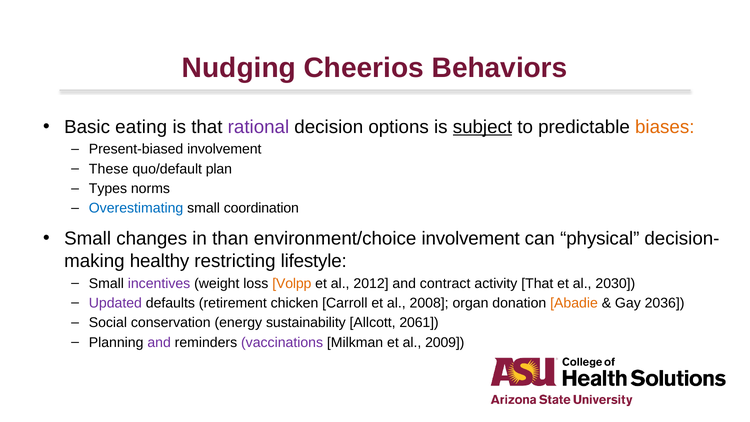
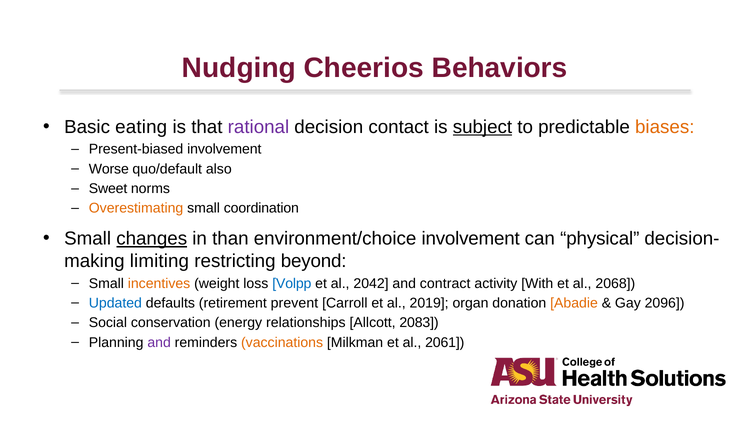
options: options -> contact (399, 127)
These: These -> Worse (109, 169)
plan: plan -> also (219, 169)
Types: Types -> Sweet (108, 189)
Overestimating colour: blue -> orange (136, 208)
changes underline: none -> present (152, 239)
healthy: healthy -> limiting (159, 261)
lifestyle: lifestyle -> beyond (314, 261)
incentives colour: purple -> orange (159, 283)
Volpp colour: orange -> blue (292, 283)
2012: 2012 -> 2042 (371, 283)
activity That: That -> With (537, 283)
2030: 2030 -> 2068 (615, 283)
Updated colour: purple -> blue (115, 303)
chicken: chicken -> prevent (294, 303)
2008: 2008 -> 2019 (429, 303)
2036: 2036 -> 2096 (665, 303)
sustainability: sustainability -> relationships (306, 323)
2061: 2061 -> 2083 (419, 323)
vaccinations colour: purple -> orange (282, 342)
2009: 2009 -> 2061 (445, 342)
